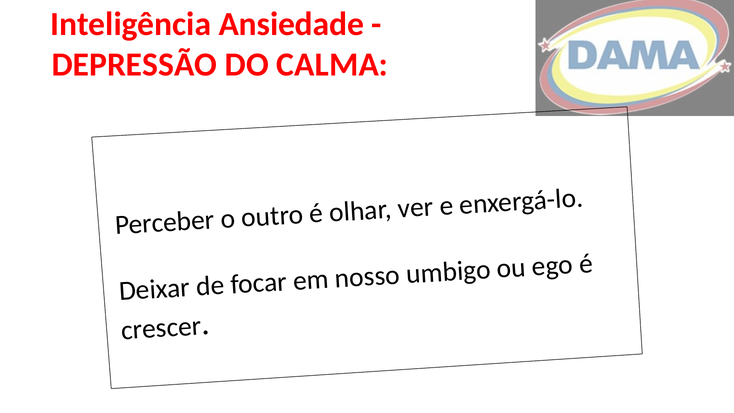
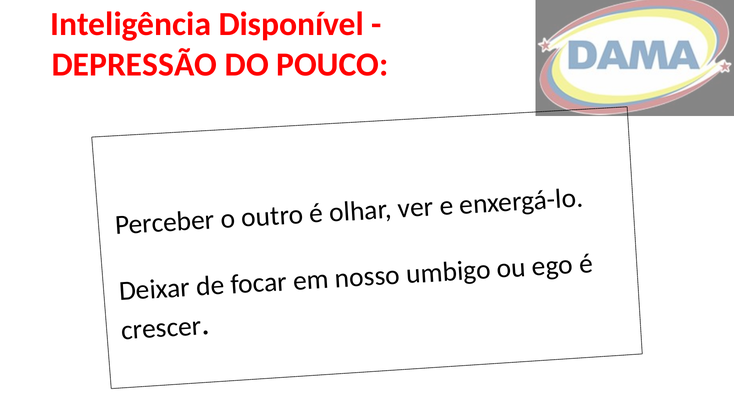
Ansiedade: Ansiedade -> Disponível (291, 24)
CALMA: CALMA -> POUCO (332, 64)
